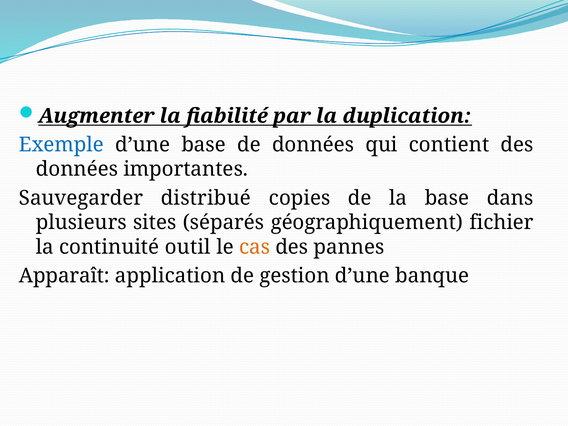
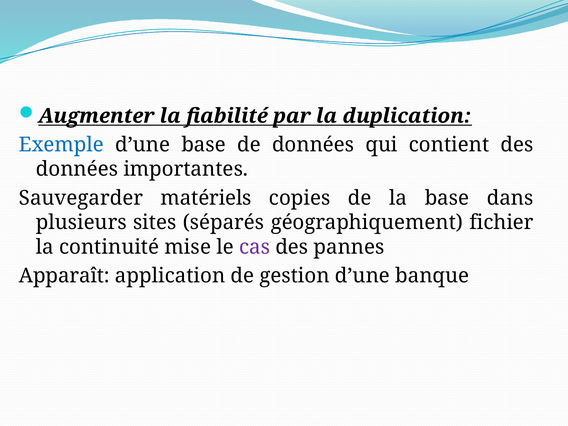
distribué: distribué -> matériels (206, 198)
outil: outil -> mise (188, 247)
cas colour: orange -> purple (255, 247)
